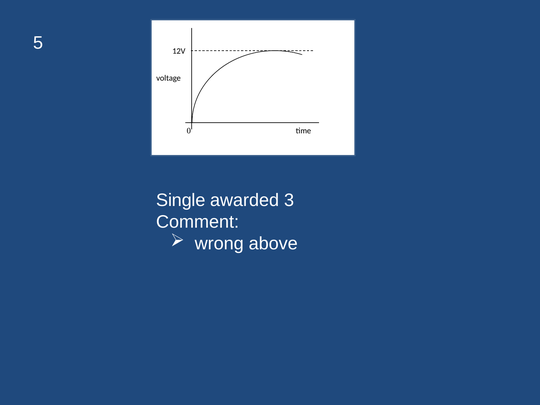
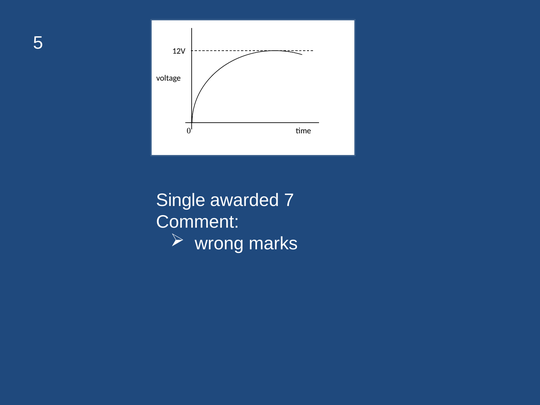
3: 3 -> 7 (289, 200)
above: above -> marks (273, 243)
